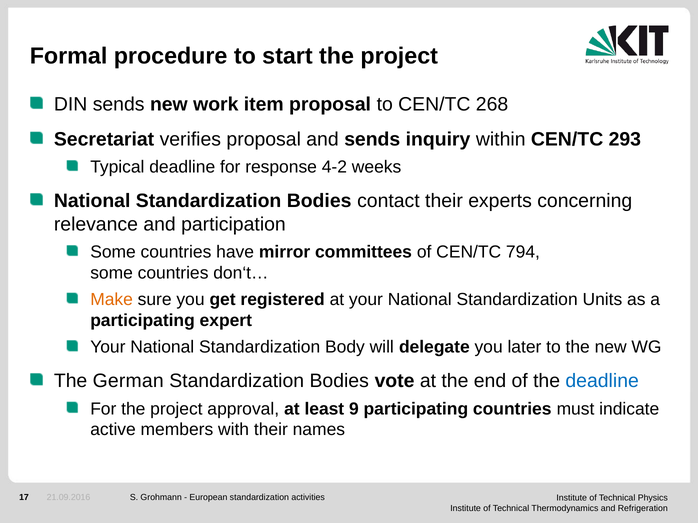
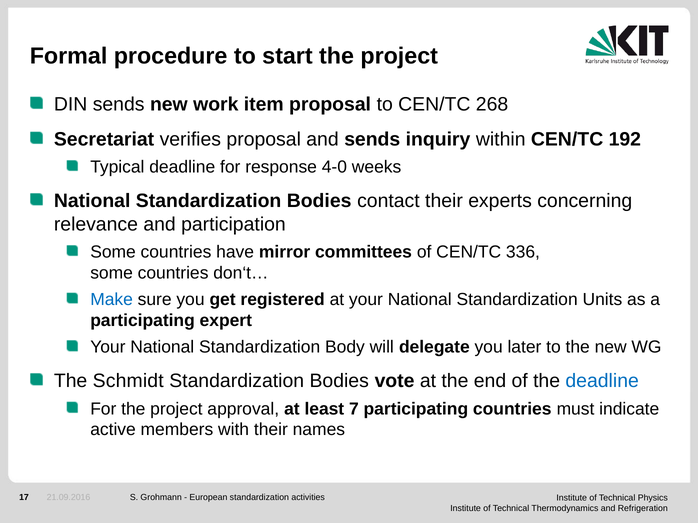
293: 293 -> 192 (625, 139)
4-2: 4-2 -> 4-0 (334, 167)
794: 794 -> 336 (523, 252)
Make colour: orange -> blue (112, 300)
German: German -> Schmidt (128, 381)
9: 9 -> 7 (354, 409)
